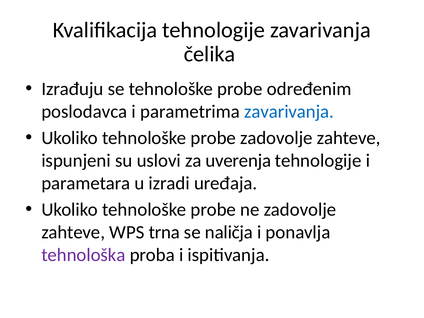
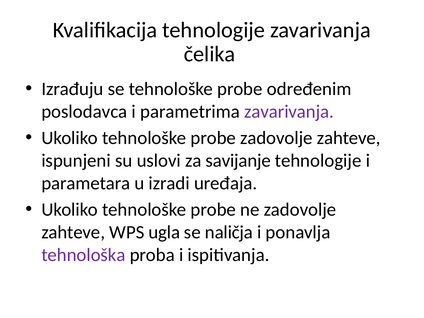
zavarivanja colour: blue -> purple (289, 112)
uverenja: uverenja -> savijanje (238, 161)
trna: trna -> ugla (164, 232)
